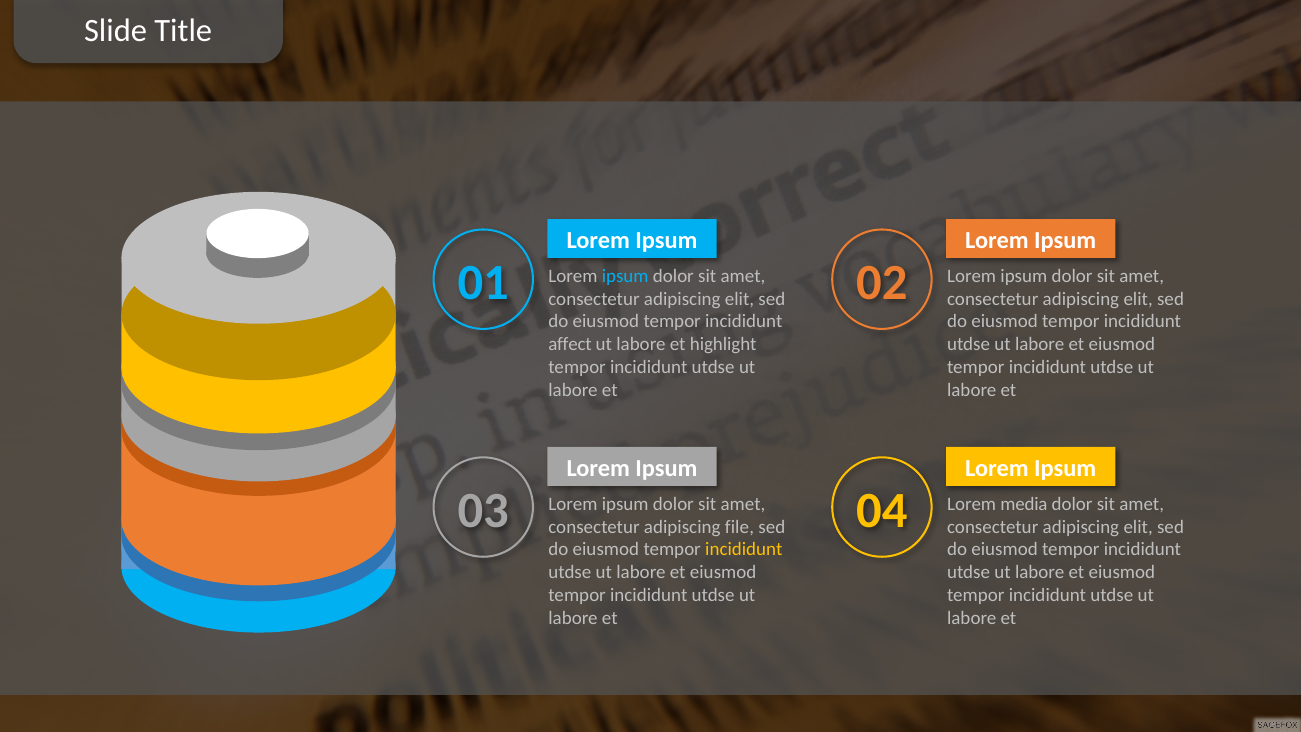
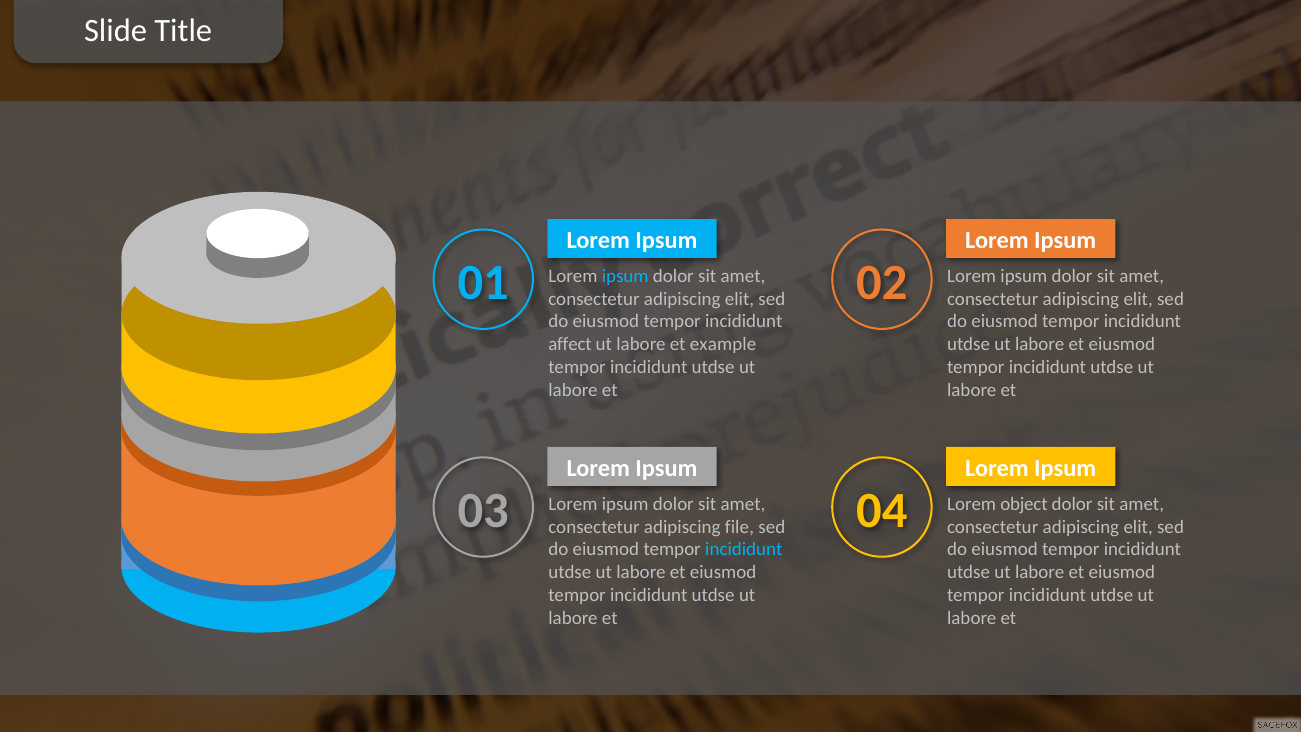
highlight: highlight -> example (723, 344)
media: media -> object (1024, 504)
incididunt colour: yellow -> light blue (744, 549)
